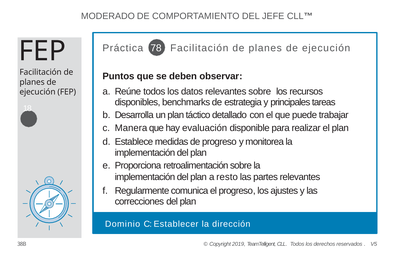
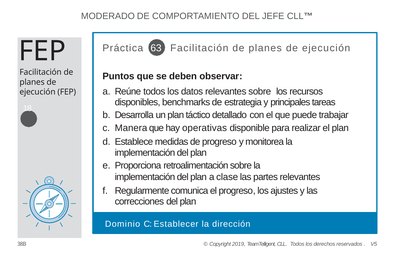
78: 78 -> 63 (156, 48)
evaluación: evaluación -> operativas (205, 128)
resto: resto -> clase (227, 177)
